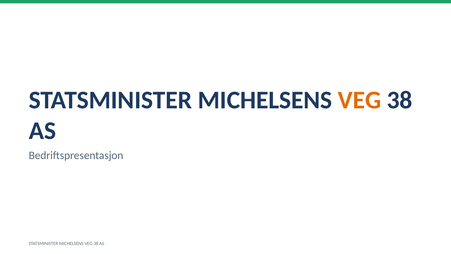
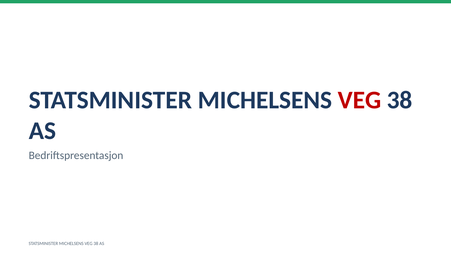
VEG colour: orange -> red (360, 100)
